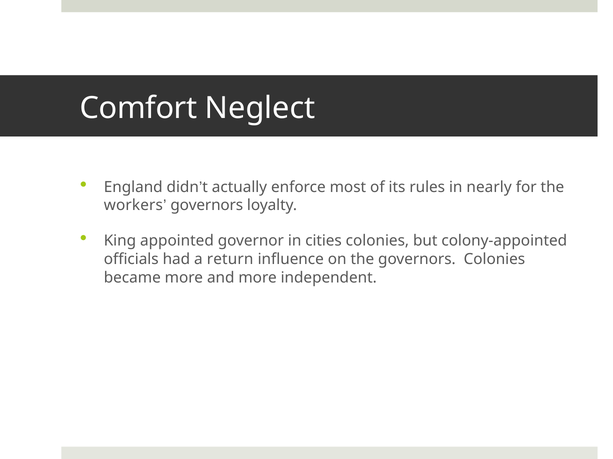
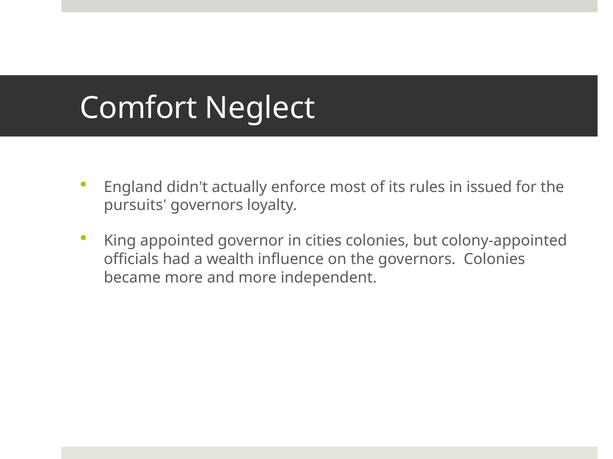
nearly: nearly -> issued (489, 187)
workers: workers -> pursuits (133, 206)
return: return -> wealth (230, 260)
